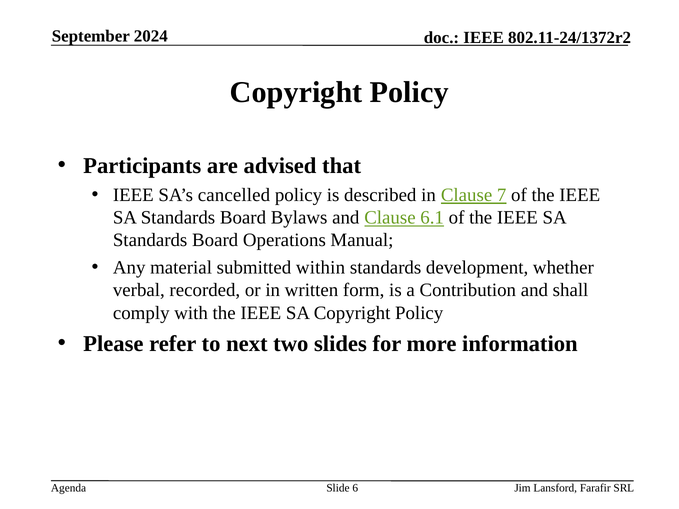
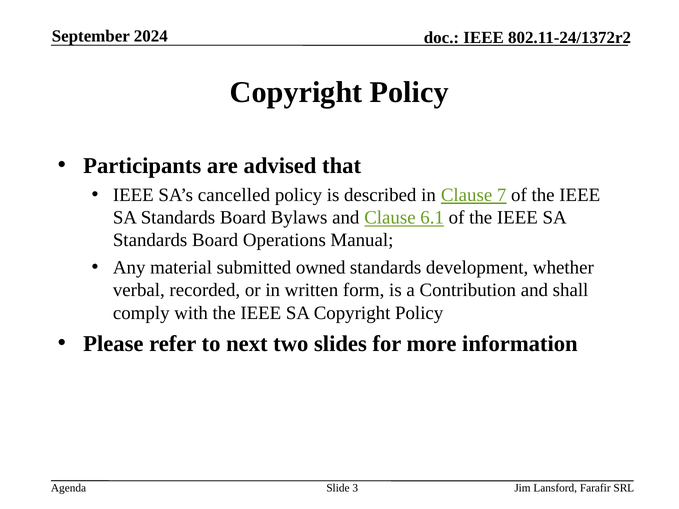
within: within -> owned (321, 268)
6: 6 -> 3 (355, 488)
